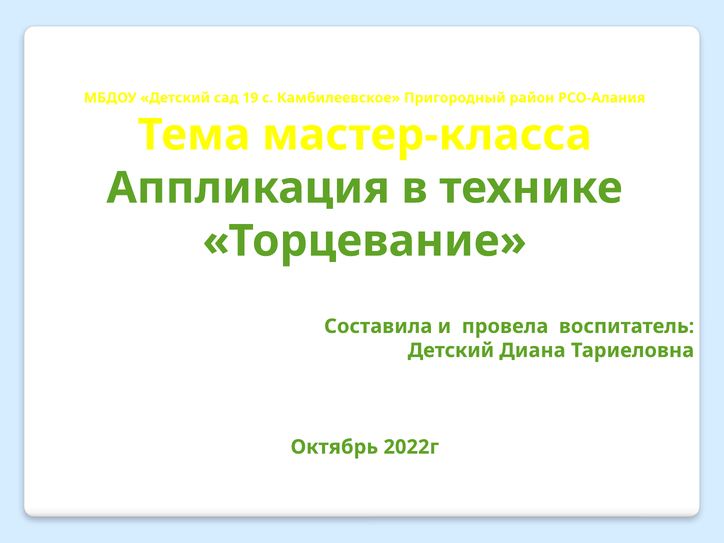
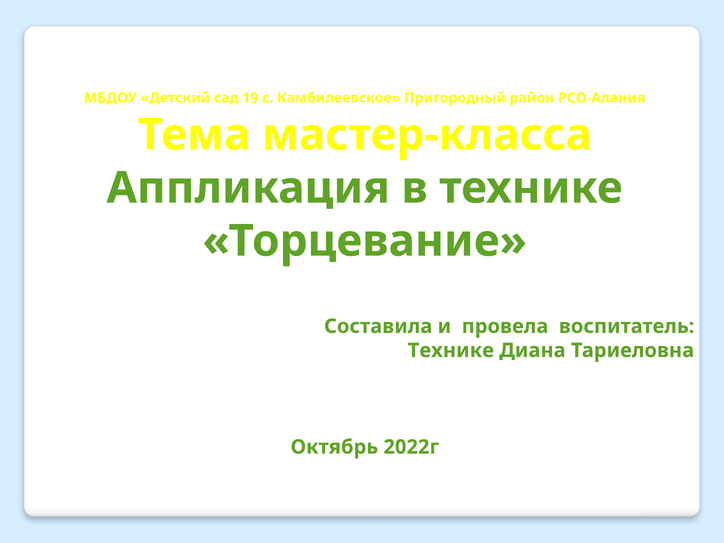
Детский: Детский -> Технике (451, 350)
